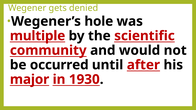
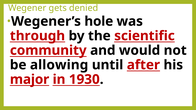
multiple: multiple -> through (37, 36)
occurred: occurred -> allowing (59, 65)
